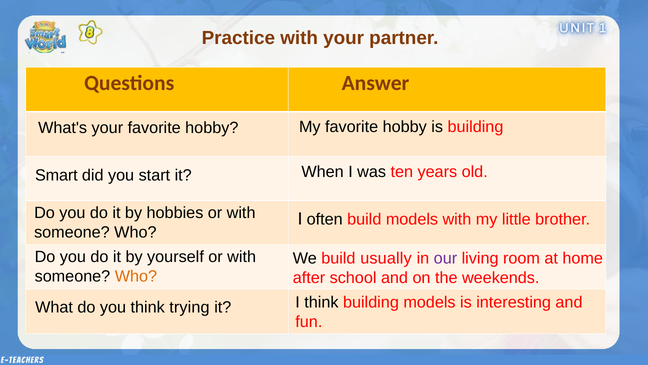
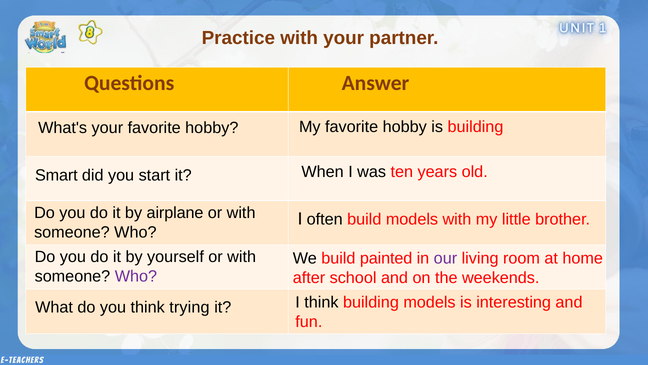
hobbies: hobbies -> airplane (175, 213)
usually: usually -> painted (386, 258)
Who colour: orange -> purple (136, 276)
